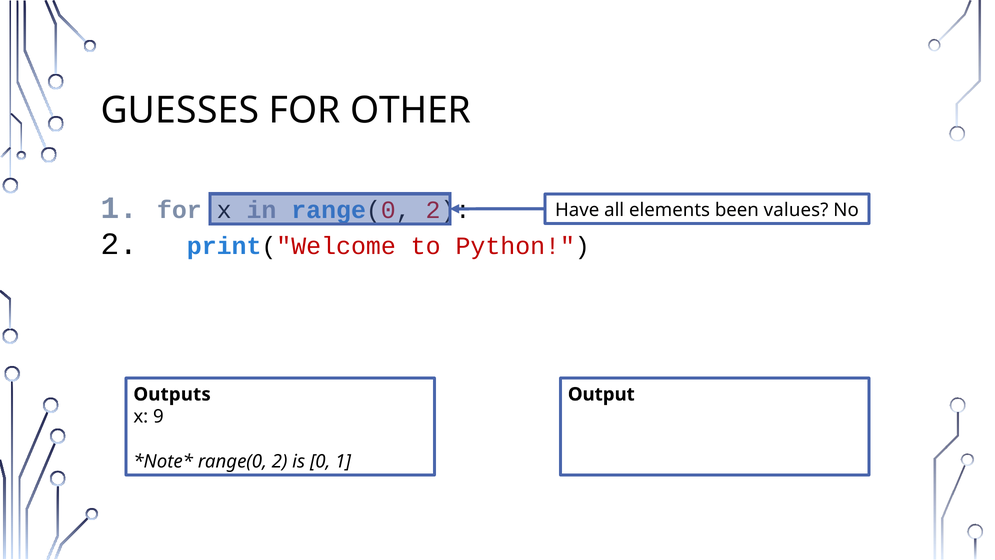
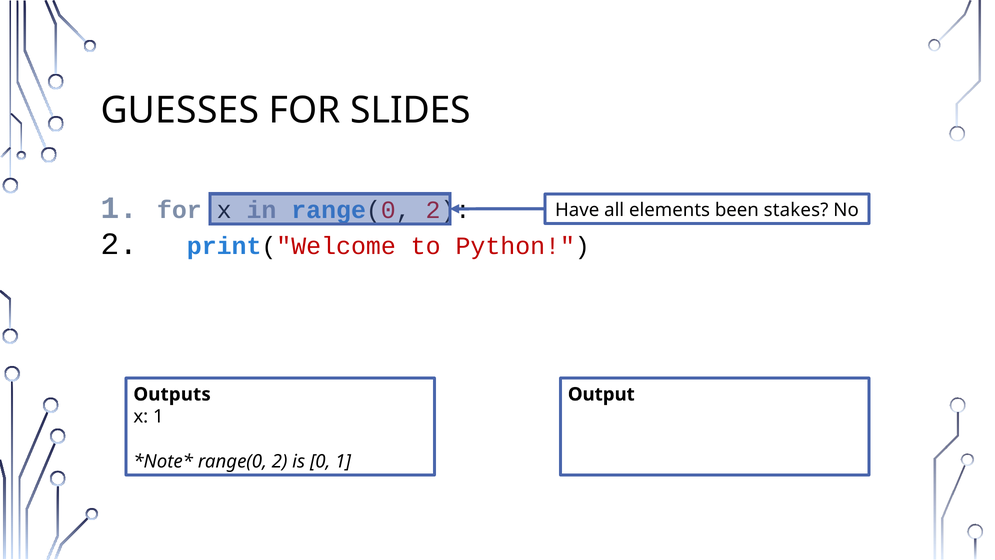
OTHER: OTHER -> SLIDES (411, 111)
values: values -> stakes (796, 210)
x 9: 9 -> 1 (158, 417)
